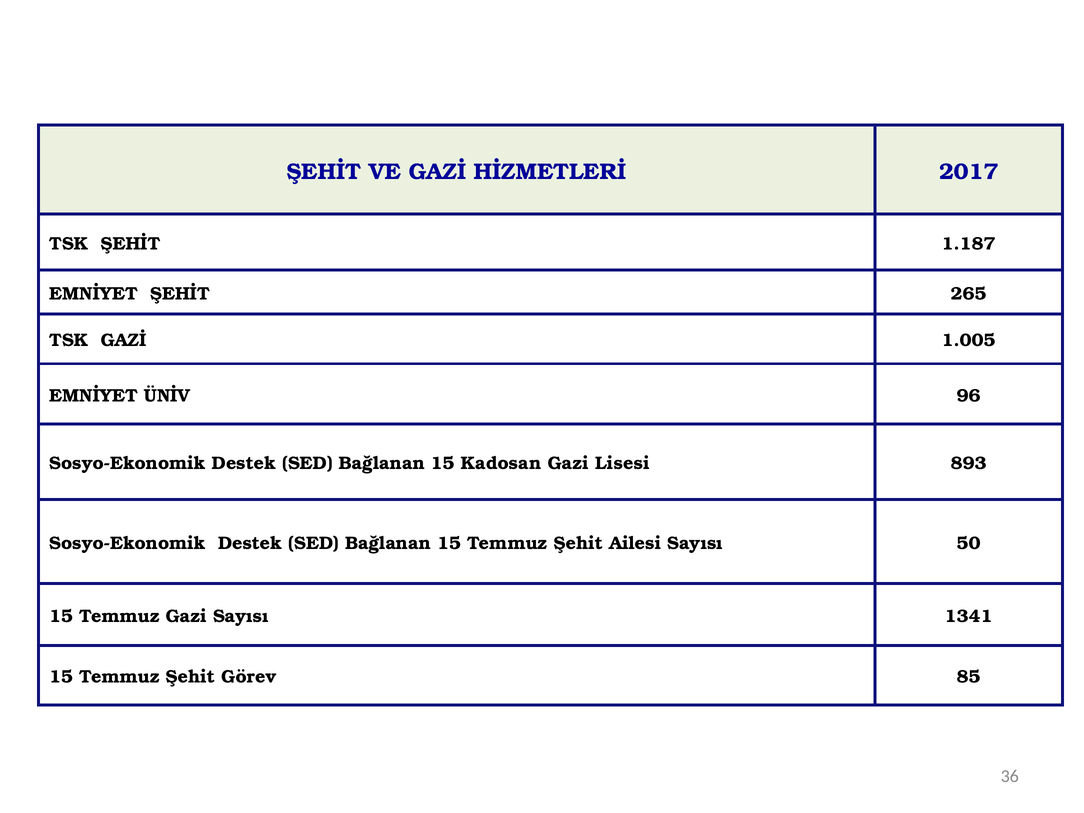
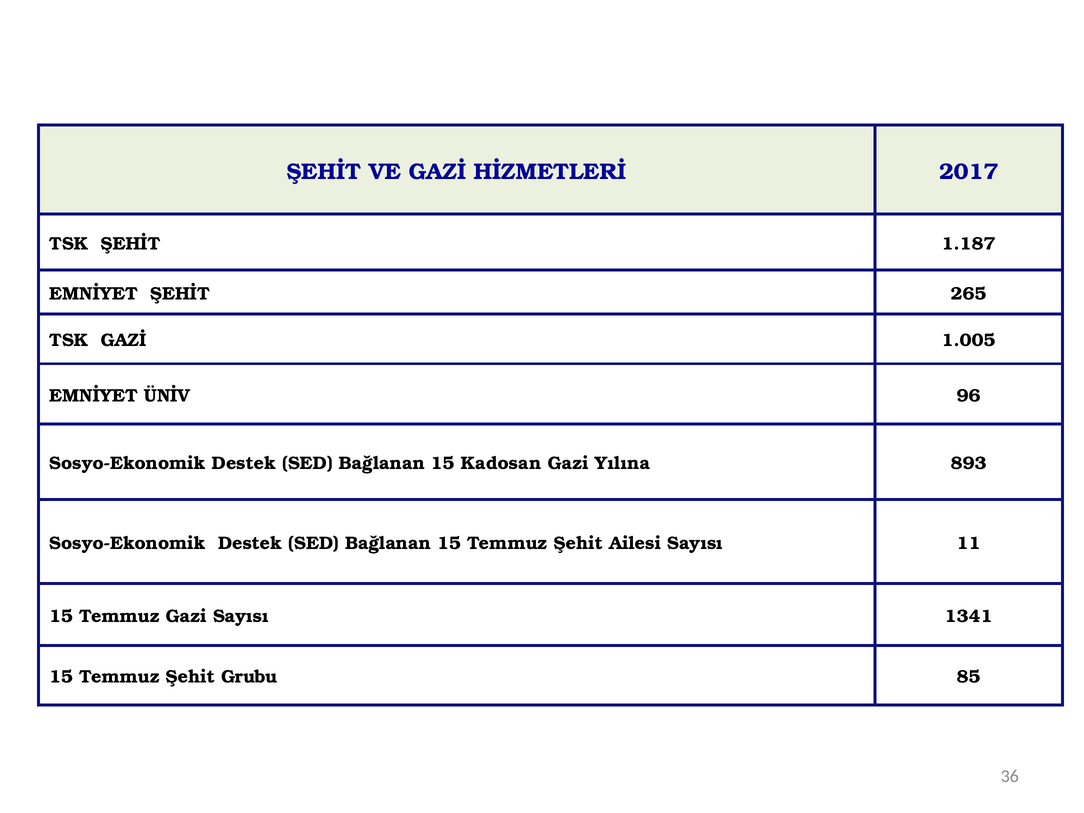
Lisesi: Lisesi -> Yılına (623, 464)
50: 50 -> 11 (969, 543)
Görev: Görev -> Grubu (249, 677)
